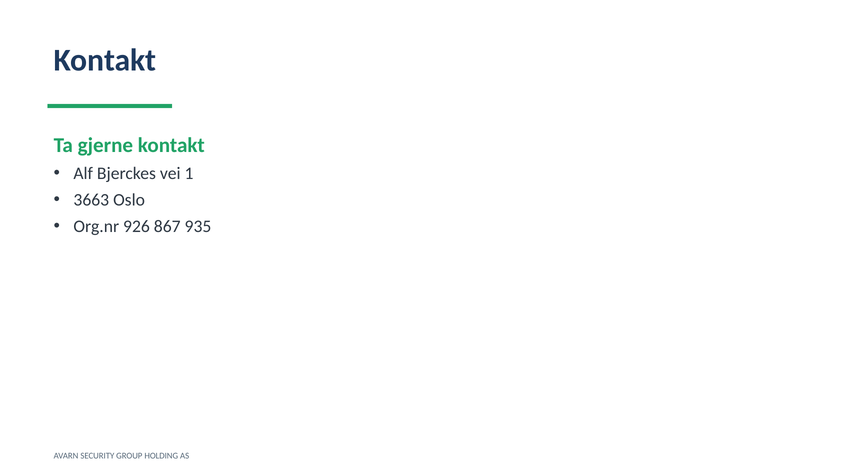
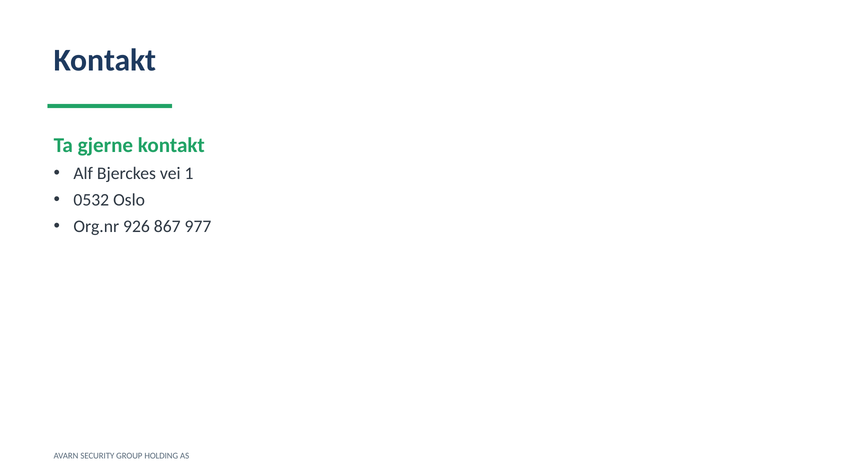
3663: 3663 -> 0532 (91, 200)
935: 935 -> 977 (198, 226)
